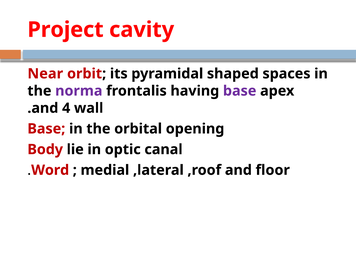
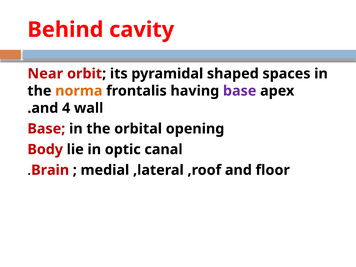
Project: Project -> Behind (65, 30)
norma colour: purple -> orange (79, 91)
Word: Word -> Brain (50, 170)
